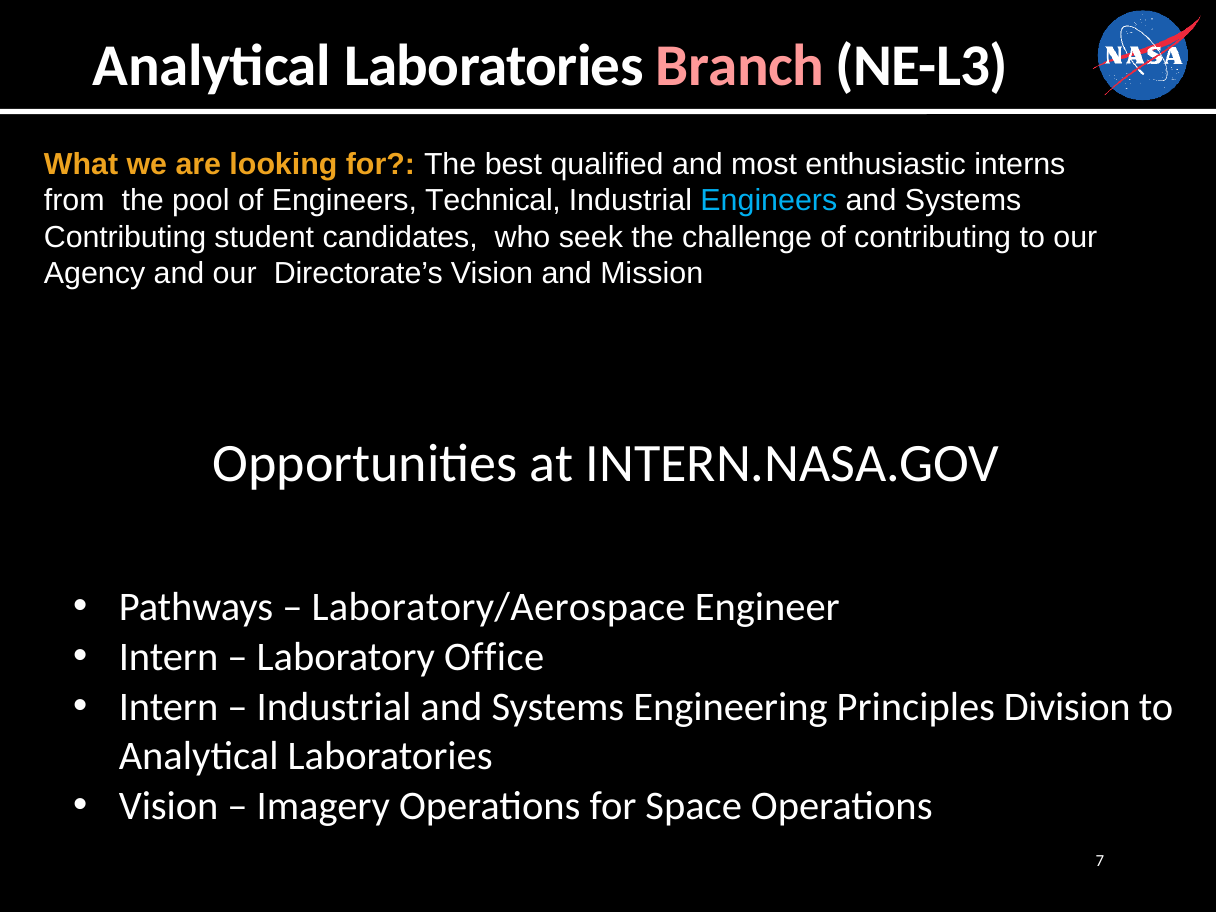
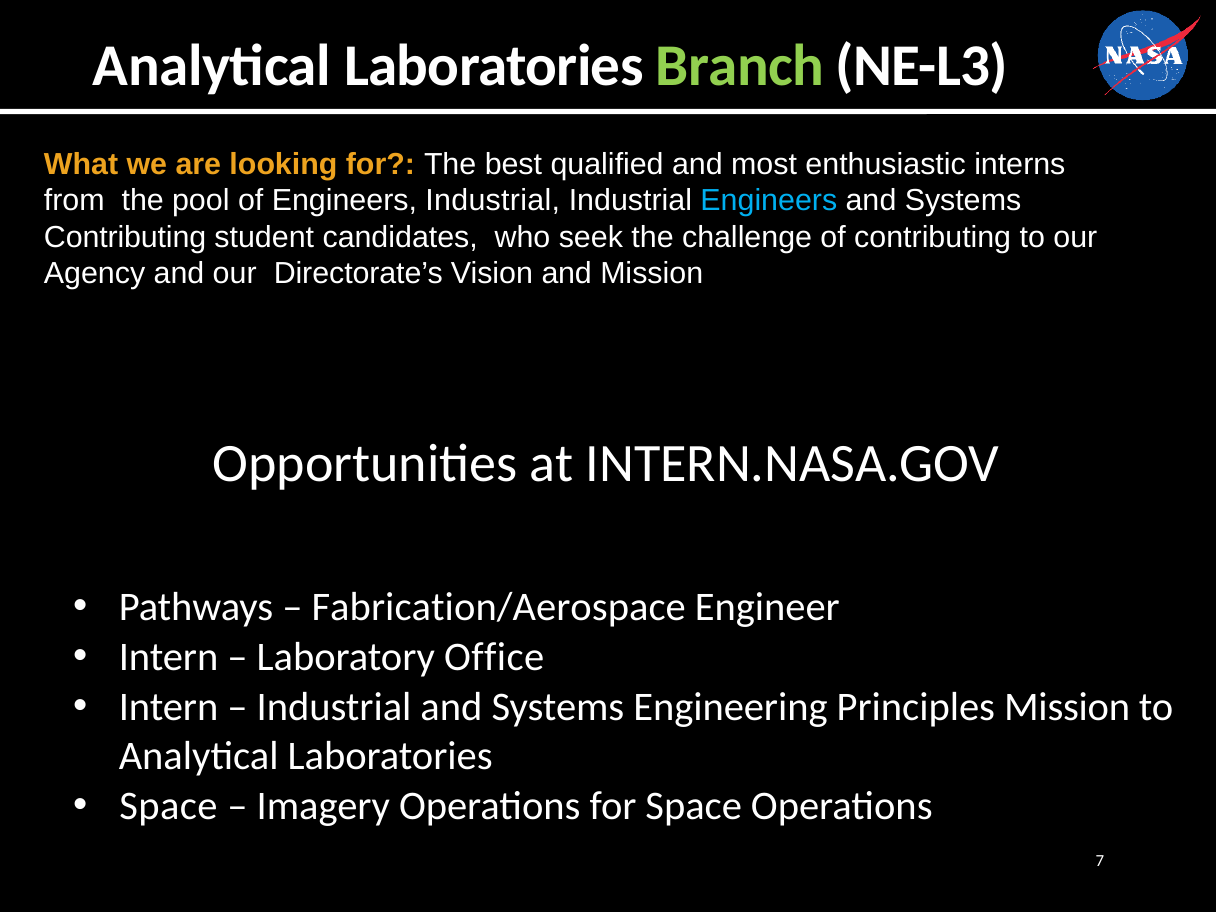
Branch colour: pink -> light green (740, 66)
Engineers Technical: Technical -> Industrial (493, 201)
Laboratory/Aerospace: Laboratory/Aerospace -> Fabrication/Aerospace (499, 607)
Principles Division: Division -> Mission (1067, 708)
Vision: Vision -> Space (168, 806)
